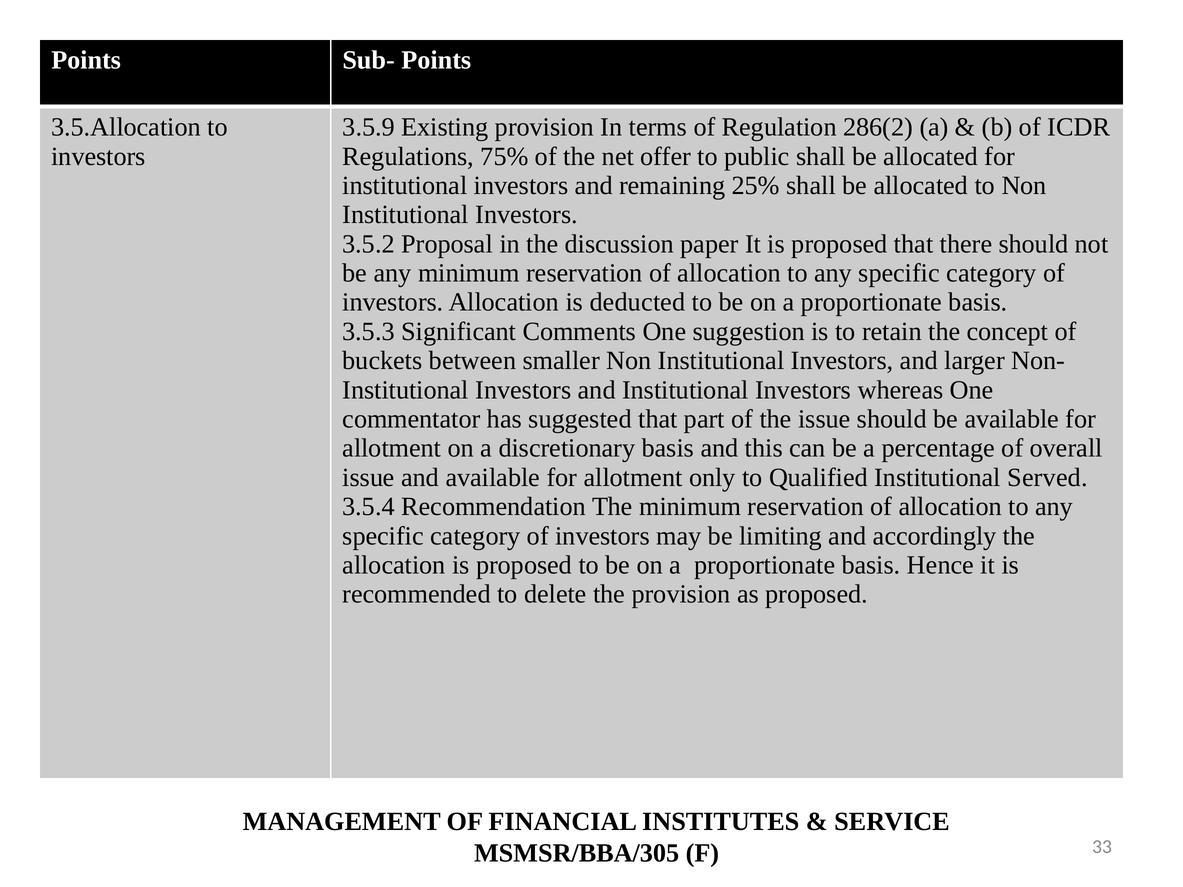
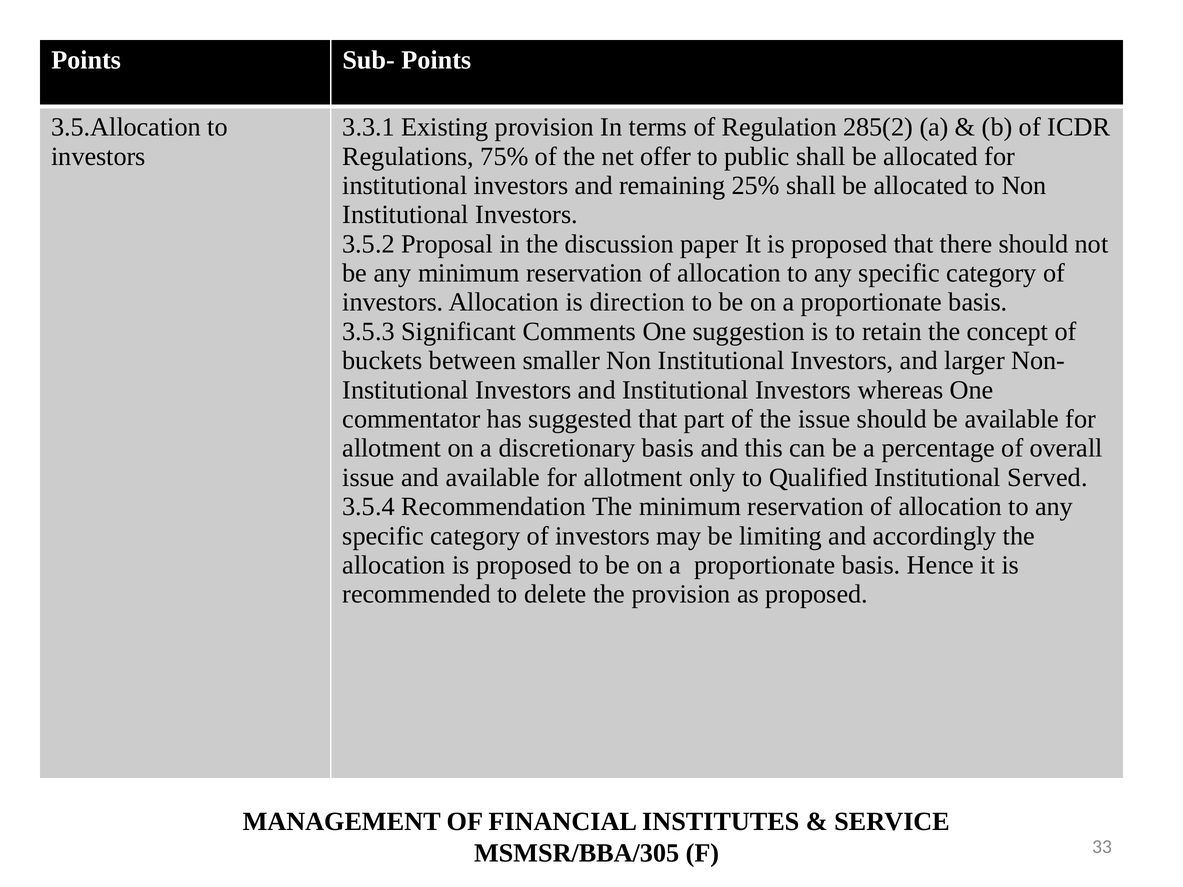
3.5.9: 3.5.9 -> 3.3.1 (369, 127)
286(2: 286(2 -> 285(2 (878, 127)
deducted: deducted -> direction (637, 302)
